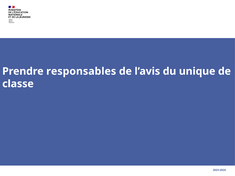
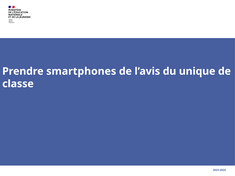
responsables: responsables -> smartphones (81, 71)
